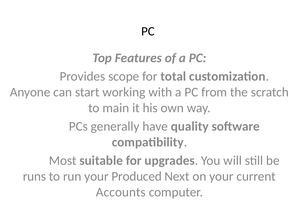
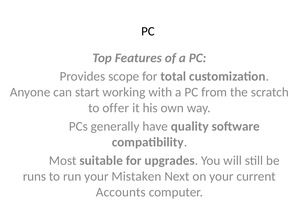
main: main -> offer (116, 108)
Produced: Produced -> Mistaken (137, 176)
